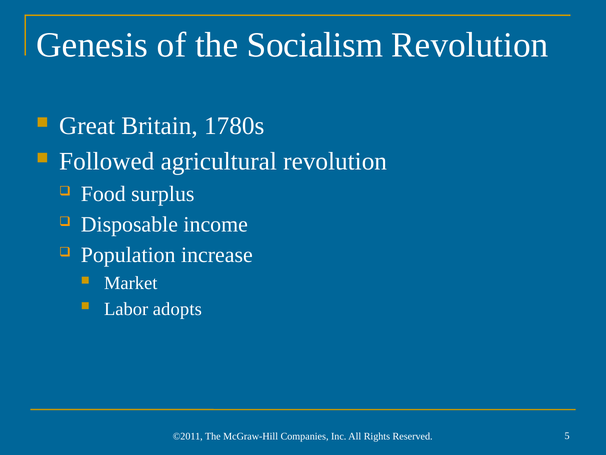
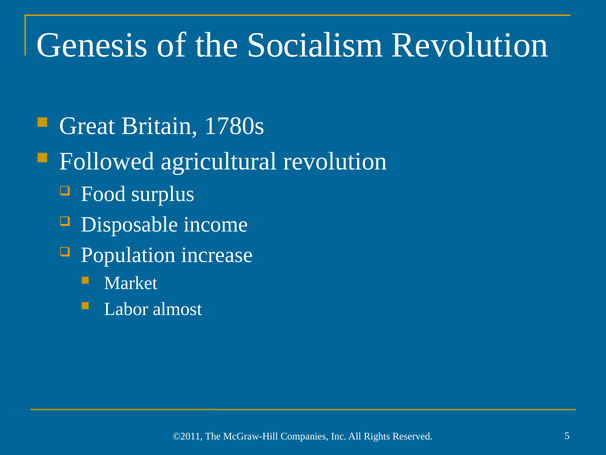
adopts: adopts -> almost (177, 309)
